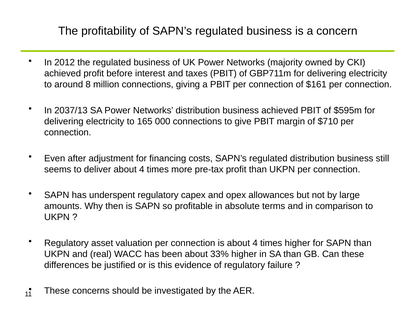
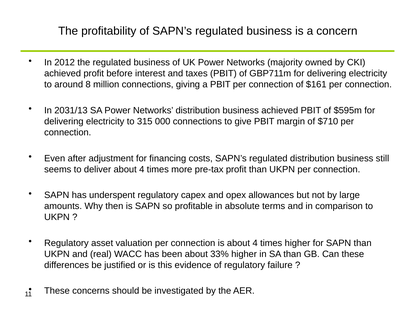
2037/13: 2037/13 -> 2031/13 (71, 110)
165: 165 -> 315 (145, 122)
